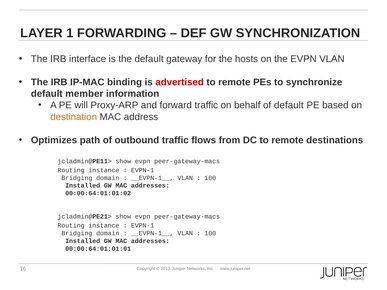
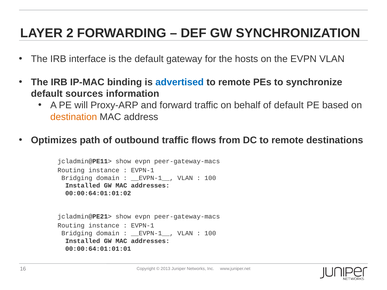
1: 1 -> 2 (70, 33)
advertised colour: red -> blue (180, 82)
member: member -> sources (84, 94)
